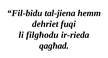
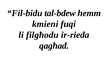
tal-jiena: tal-jiena -> tal-bdew (60, 13)
dehriet: dehriet -> kmieni (45, 24)
